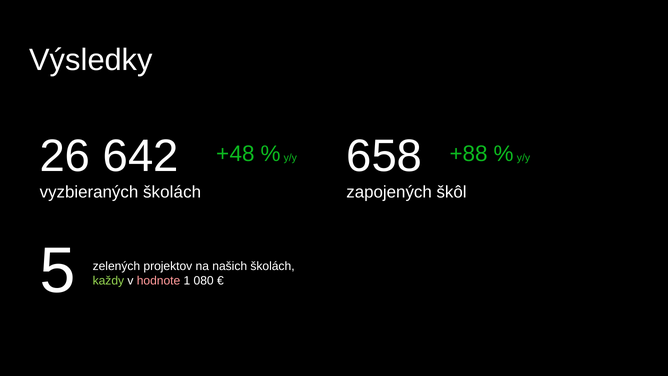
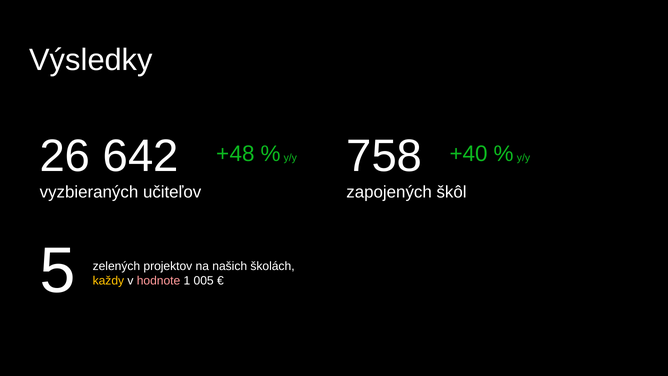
658: 658 -> 758 (384, 156)
+88: +88 -> +40 (469, 154)
vyzbieraných školách: školách -> učiteľov (172, 192)
každy colour: light green -> yellow (108, 280)
080: 080 -> 005 (204, 280)
